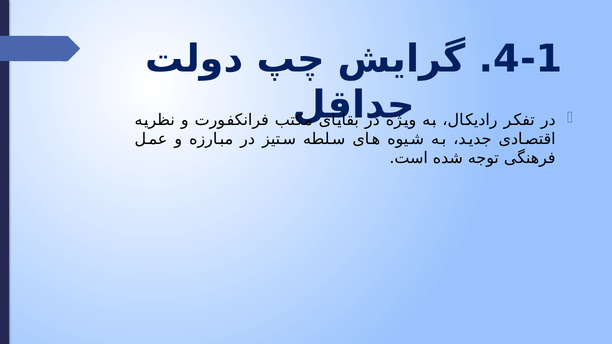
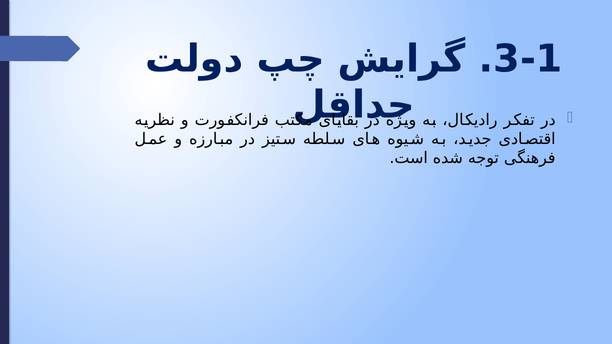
4-1: 4-1 -> 3-1 (528, 59)
